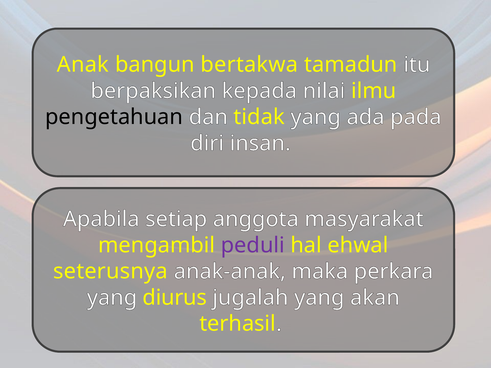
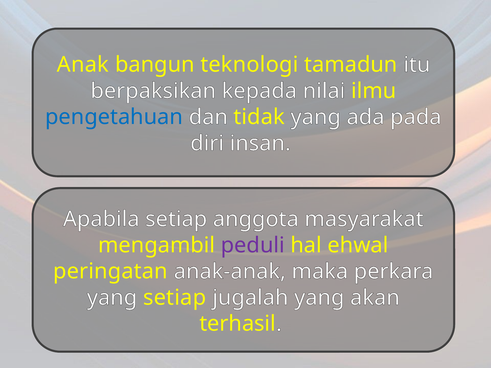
bertakwa: bertakwa -> teknologi (249, 65)
pengetahuan colour: black -> blue (114, 117)
seterusnya: seterusnya -> peringatan (111, 272)
yang diurus: diurus -> setiap (175, 298)
